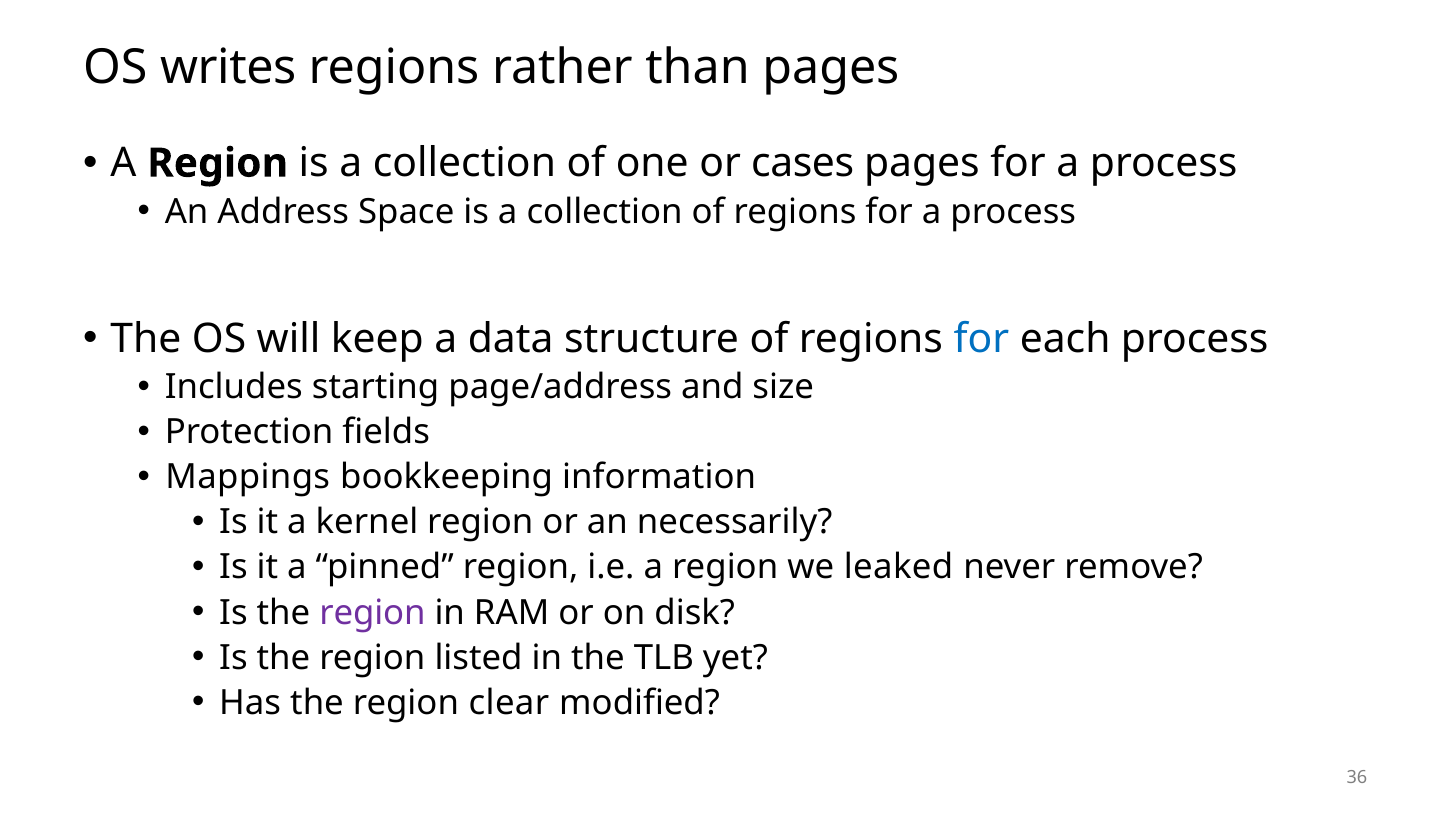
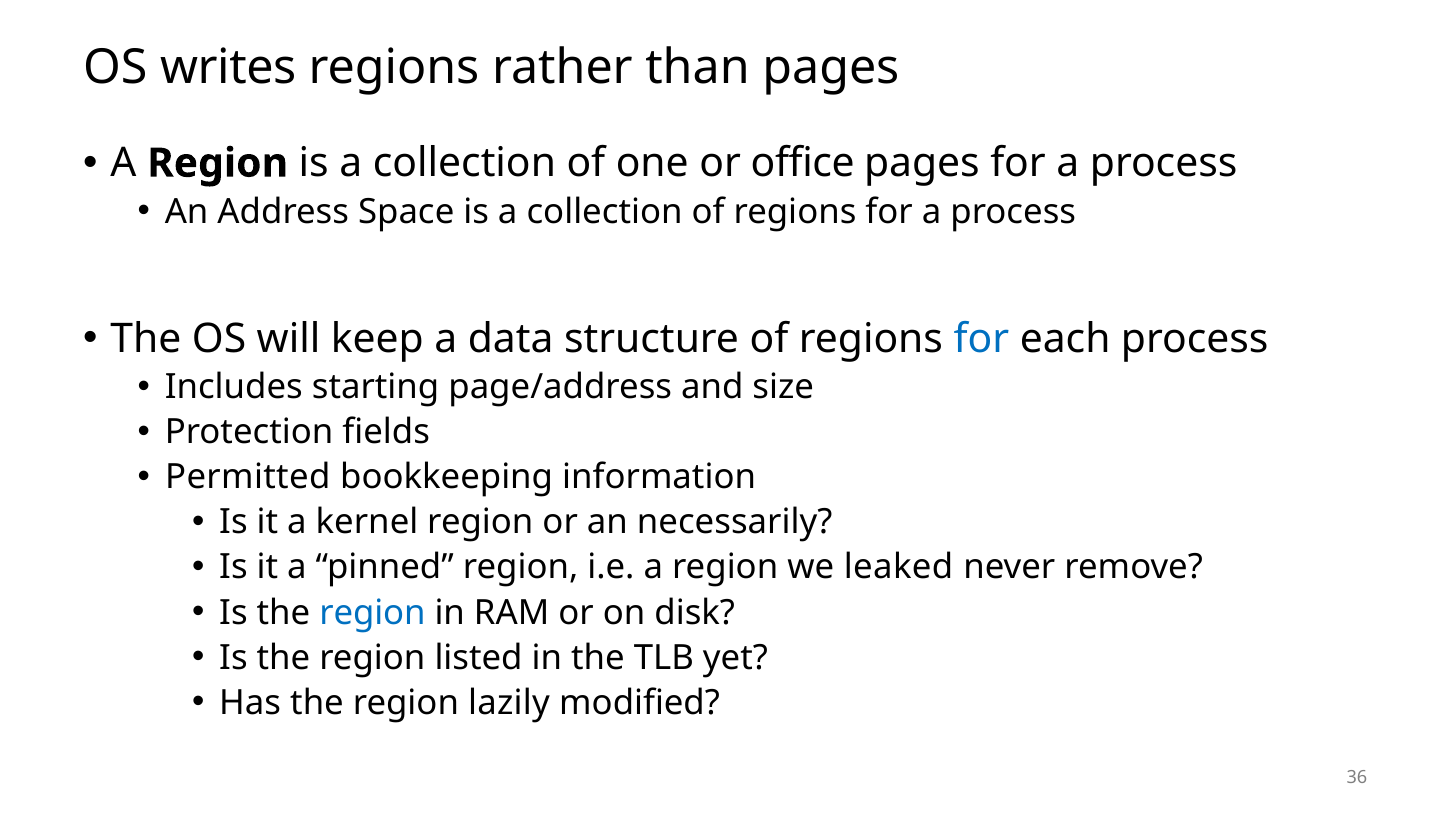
cases: cases -> office (803, 163)
Mappings: Mappings -> Permitted (248, 477)
region colour: purple -> blue (372, 613)
clear: clear -> lazily (509, 703)
